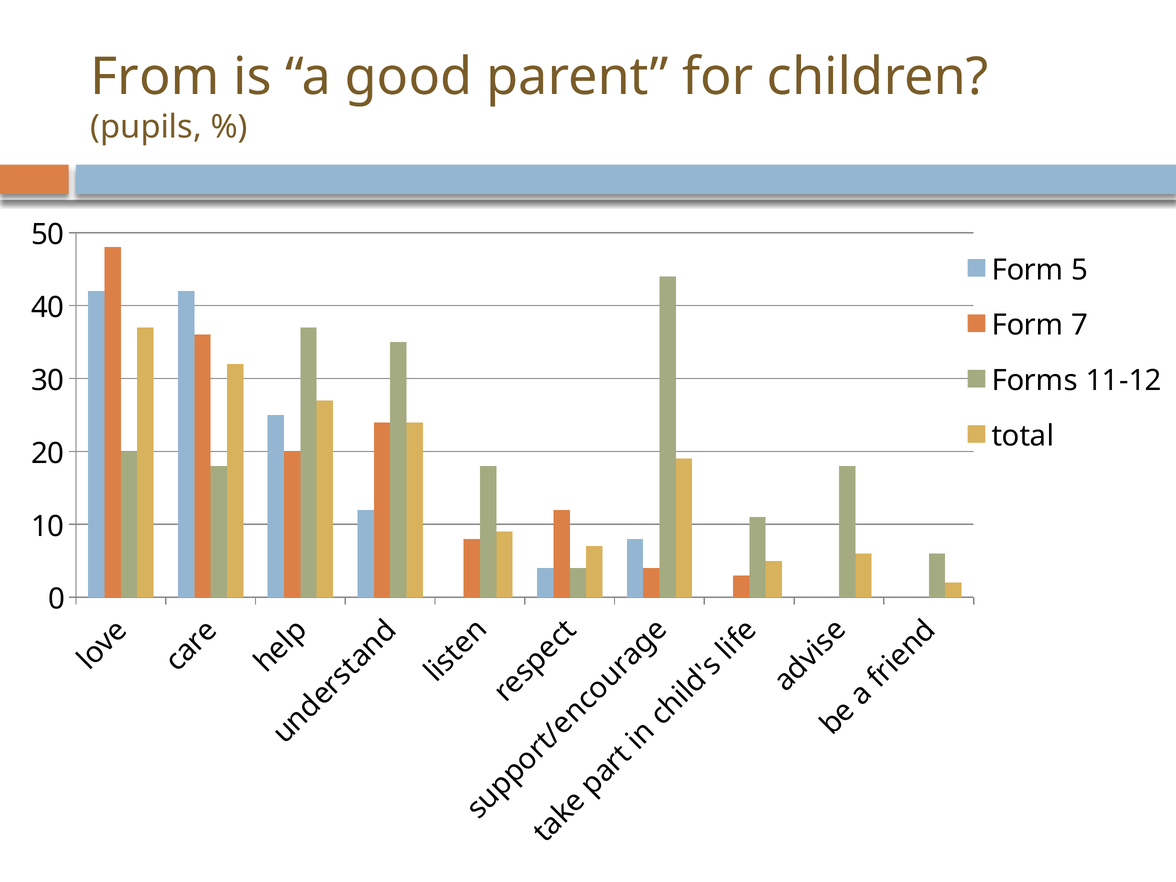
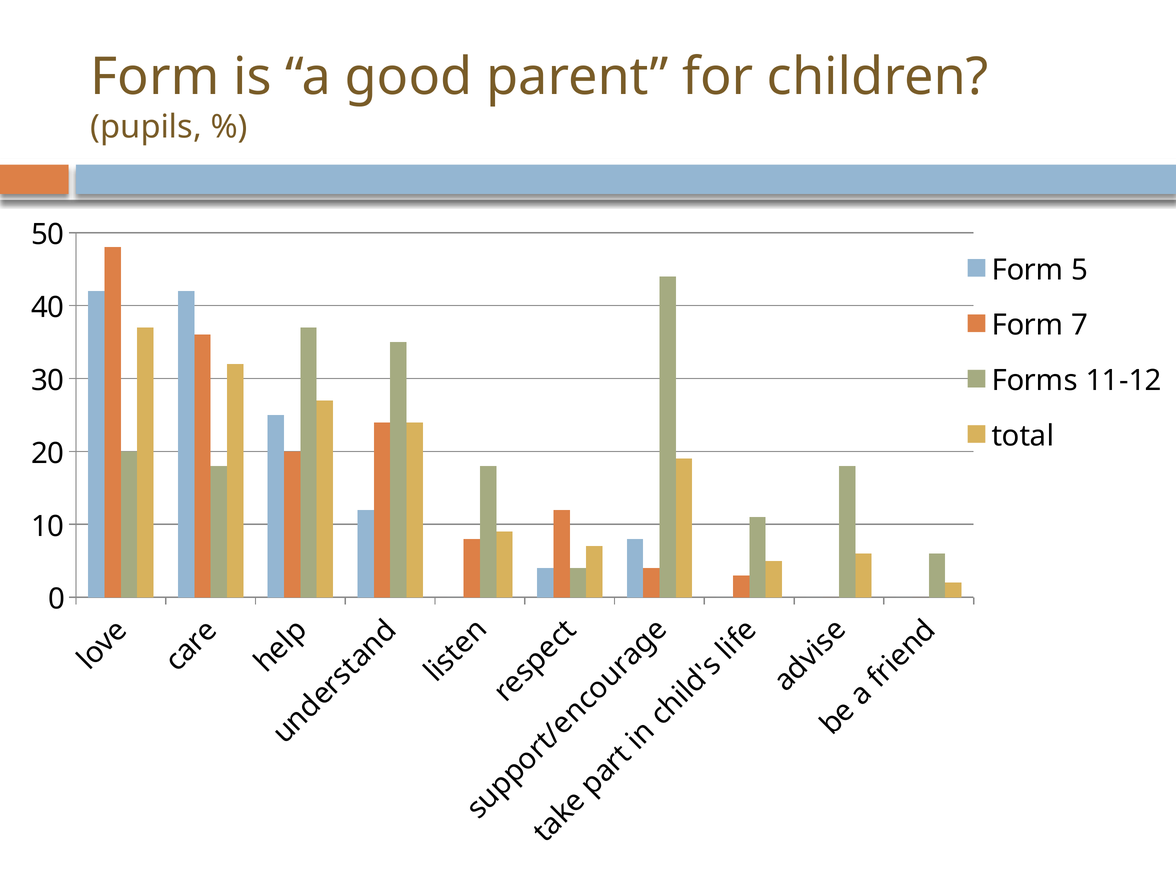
From: From -> Form (155, 77)
